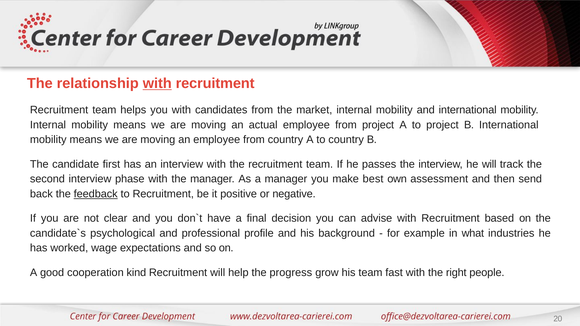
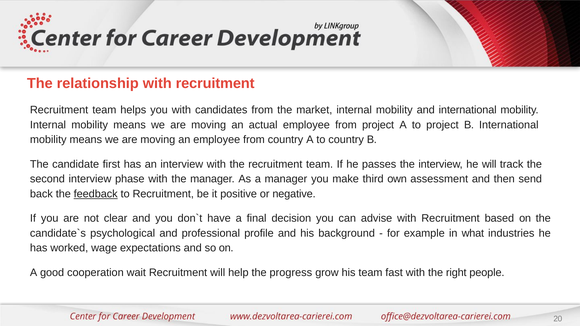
with underline: present -> none (157, 84)
best: best -> third (373, 179)
kind: kind -> wait (136, 273)
